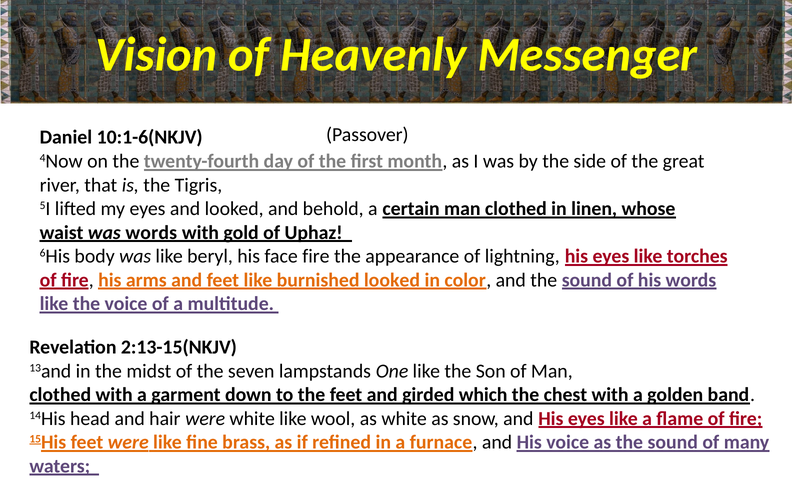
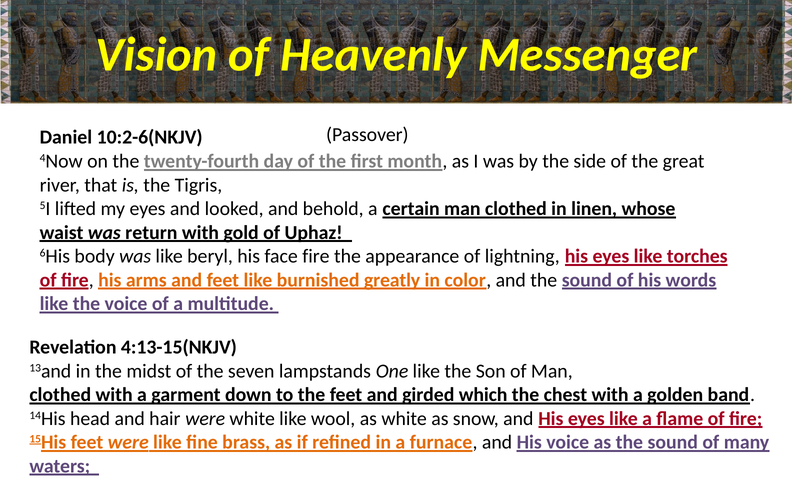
10:1-6(NKJV: 10:1-6(NKJV -> 10:2-6(NKJV (150, 137)
was words: words -> return (151, 233)
burnished looked: looked -> greatly (392, 280)
2:13-15(NKJV: 2:13-15(NKJV -> 4:13-15(NKJV (179, 347)
